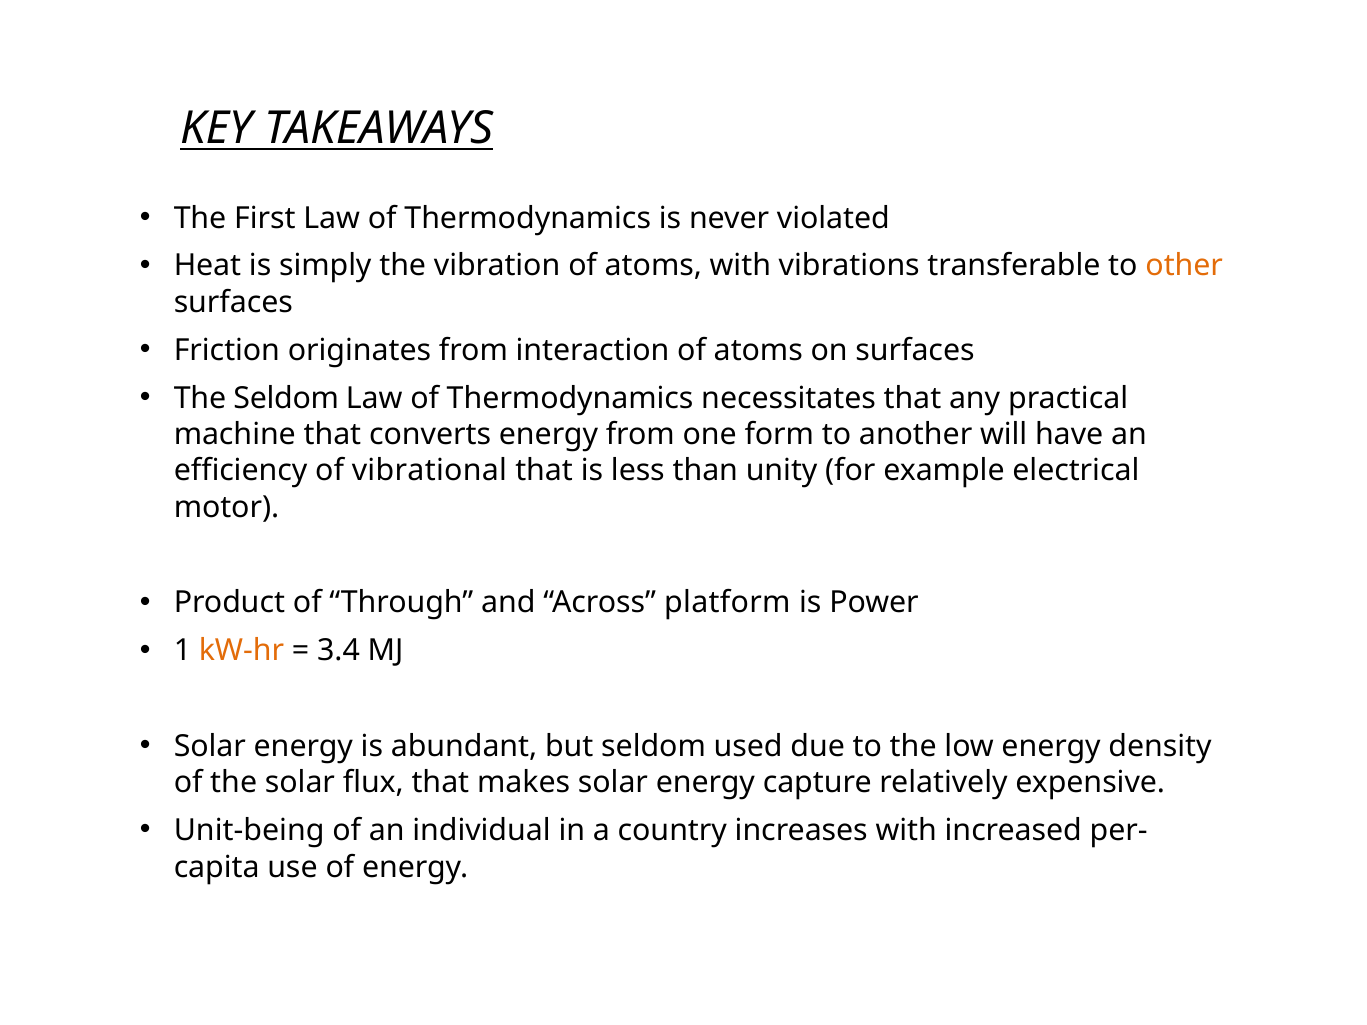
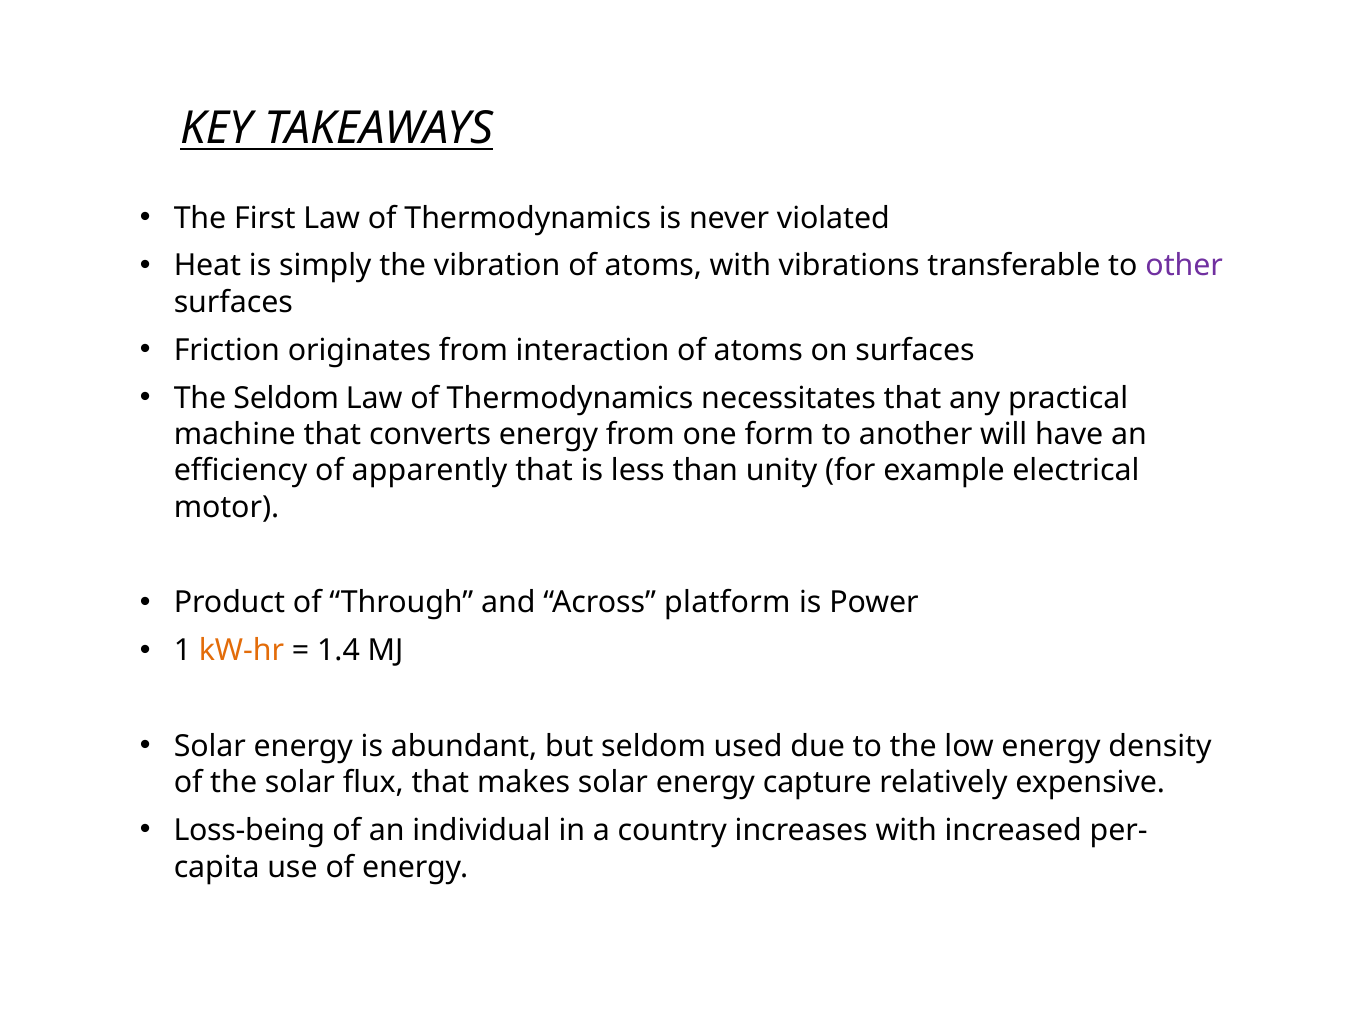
other colour: orange -> purple (1184, 266)
vibrational: vibrational -> apparently (429, 471)
3.4: 3.4 -> 1.4 (339, 651)
Unit-being: Unit-being -> Loss-being (249, 831)
